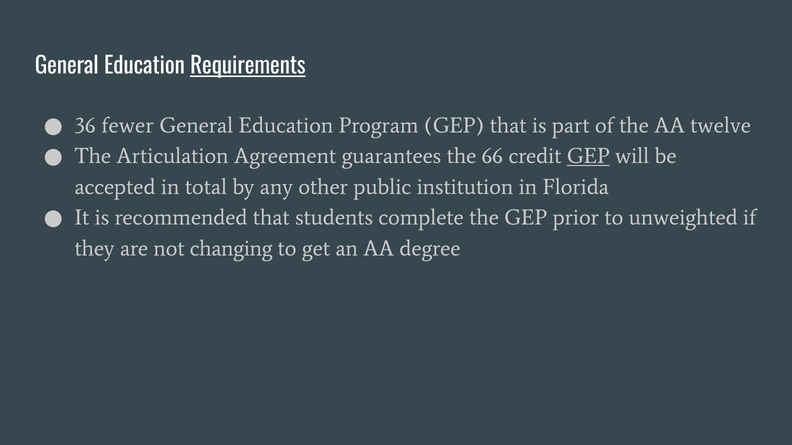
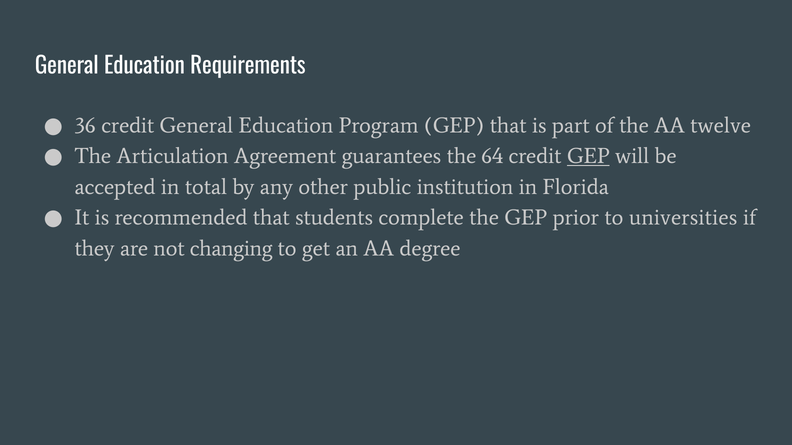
Requirements underline: present -> none (248, 66)
36 fewer: fewer -> credit (128, 125)
66: 66 -> 64 (492, 156)
unweighted: unweighted -> universities (683, 218)
